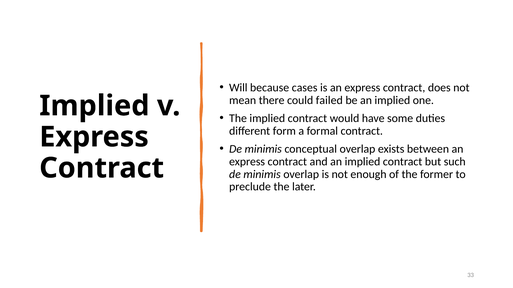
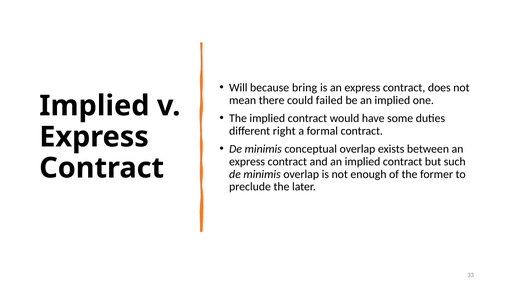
cases: cases -> bring (305, 88)
form: form -> right (284, 131)
